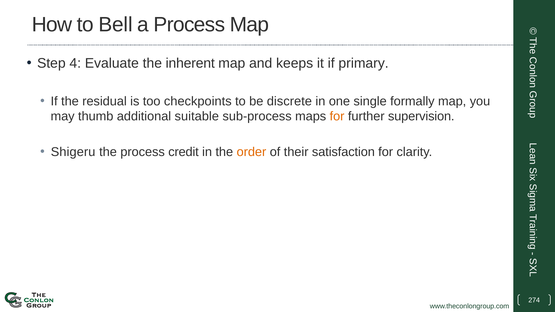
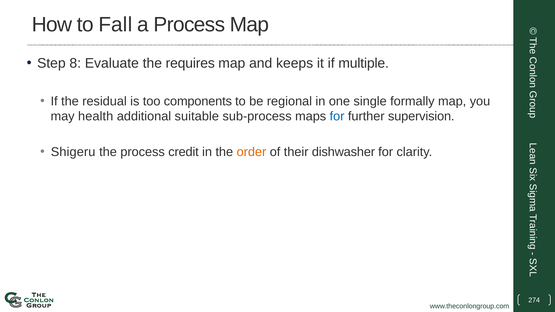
Bell: Bell -> Fall (115, 25)
4: 4 -> 8 (75, 63)
inherent: inherent -> requires (190, 63)
primary: primary -> multiple (364, 63)
checkpoints: checkpoints -> components (198, 101)
discrete: discrete -> regional (289, 101)
thumb: thumb -> health (96, 116)
for colour: orange -> blue (337, 116)
satisfaction: satisfaction -> dishwasher (343, 152)
